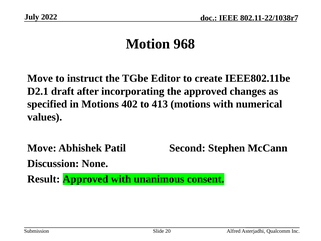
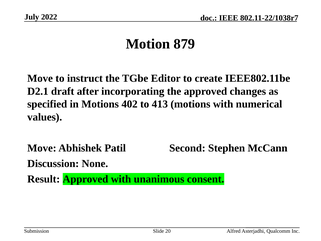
968: 968 -> 879 (184, 44)
